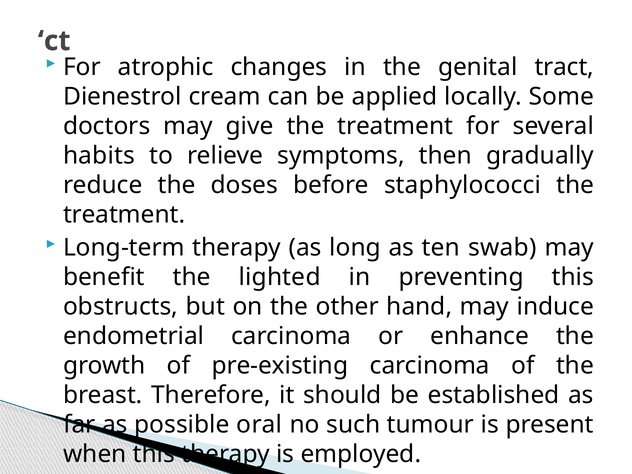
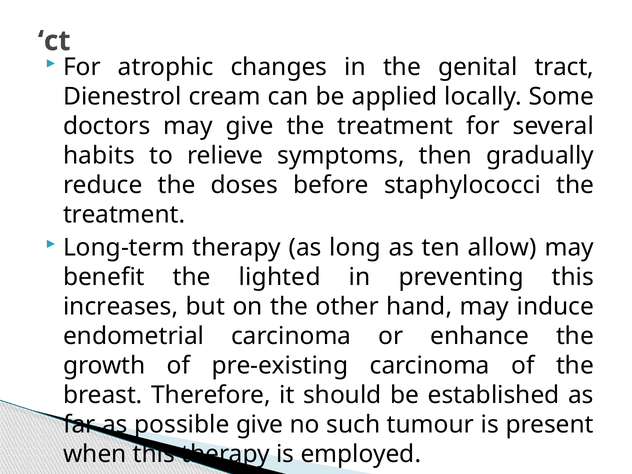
swab: swab -> allow (502, 248)
obstructs: obstructs -> increases (121, 307)
possible oral: oral -> give (260, 425)
